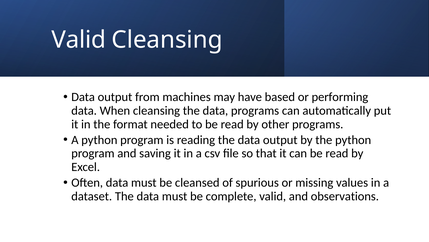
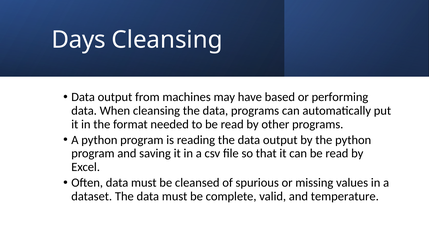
Valid: Valid -> Days (79, 40)
observations: observations -> temperature (345, 196)
